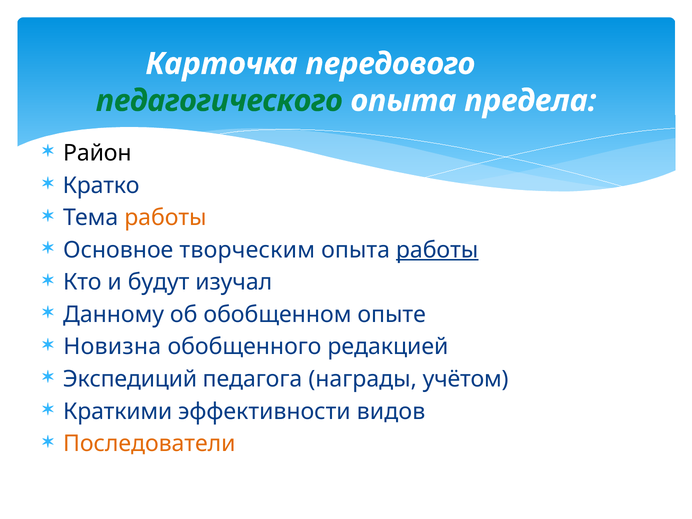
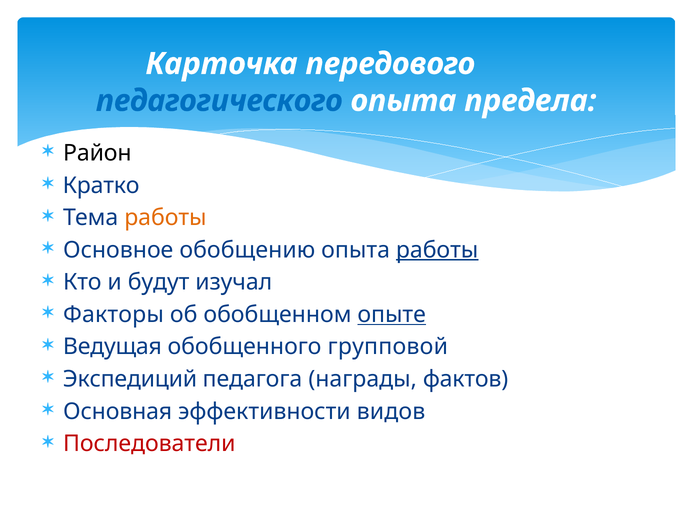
педагогического colour: green -> blue (219, 101)
творческим: творческим -> обобщению (247, 250)
Данному: Данному -> Факторы (114, 315)
опыте underline: none -> present (392, 315)
Новизна: Новизна -> Ведущая (112, 347)
редакцией: редакцией -> групповой (388, 347)
учётом: учётом -> фактов (466, 379)
Краткими: Краткими -> Основная (118, 411)
Последователи colour: orange -> red (149, 444)
